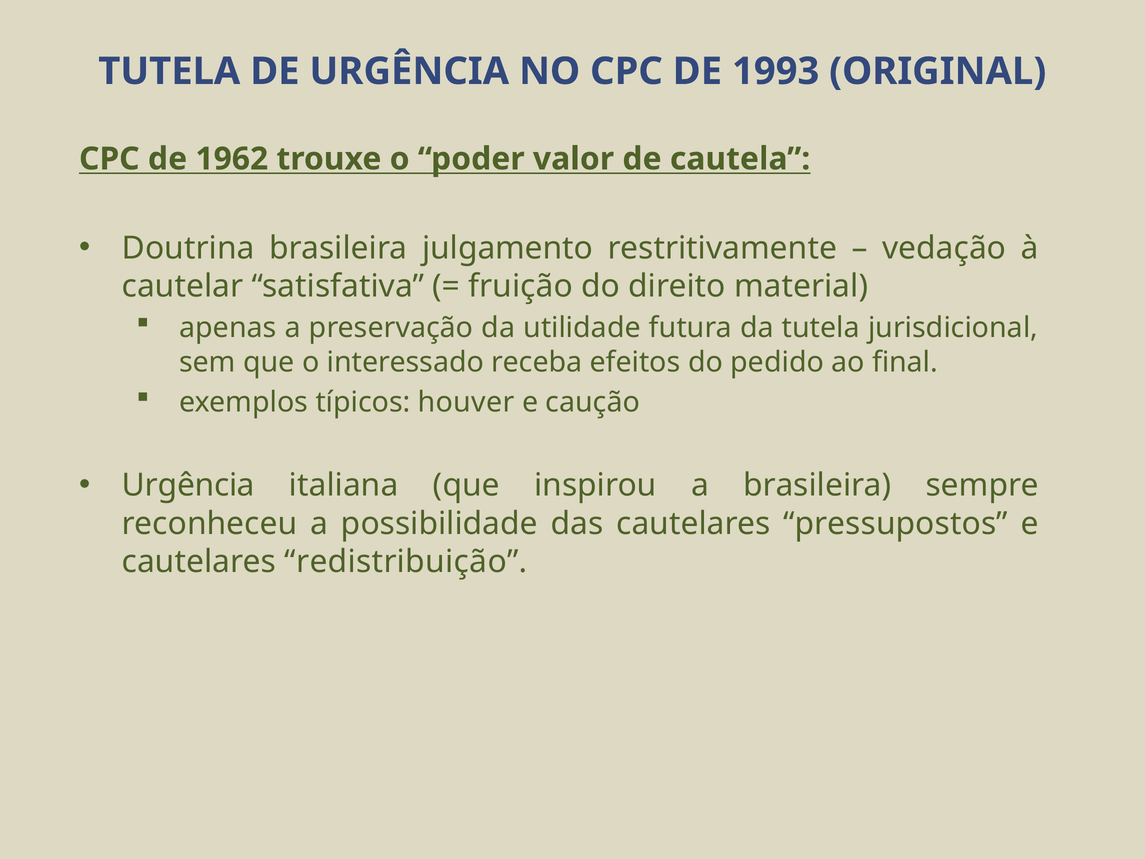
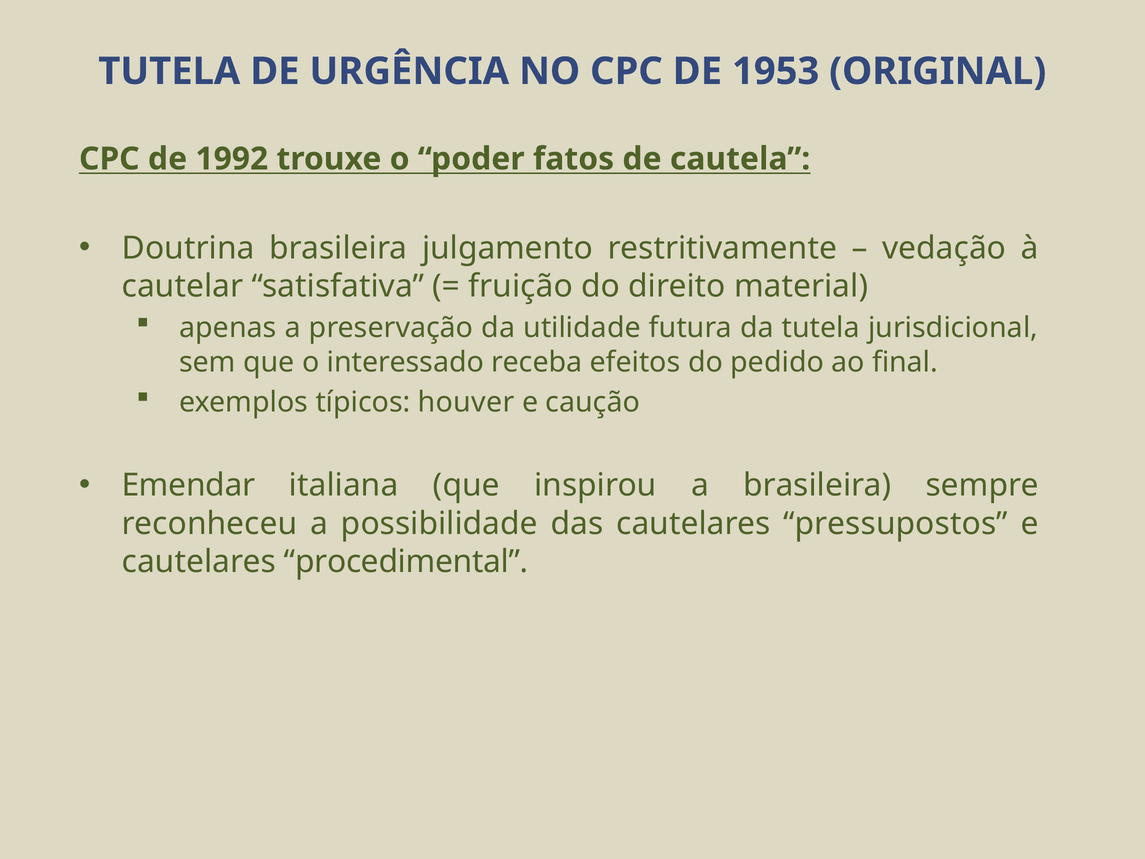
1993: 1993 -> 1953 (776, 71)
1962: 1962 -> 1992 (232, 159)
valor: valor -> fatos (574, 159)
Urgência: Urgência -> Emendar (188, 485)
redistribuição: redistribuição -> procedimental (406, 562)
